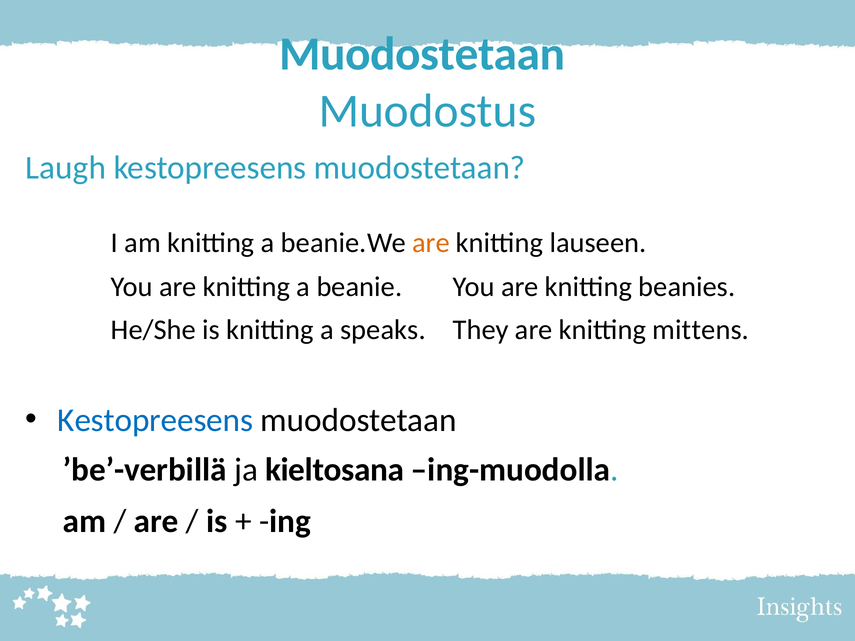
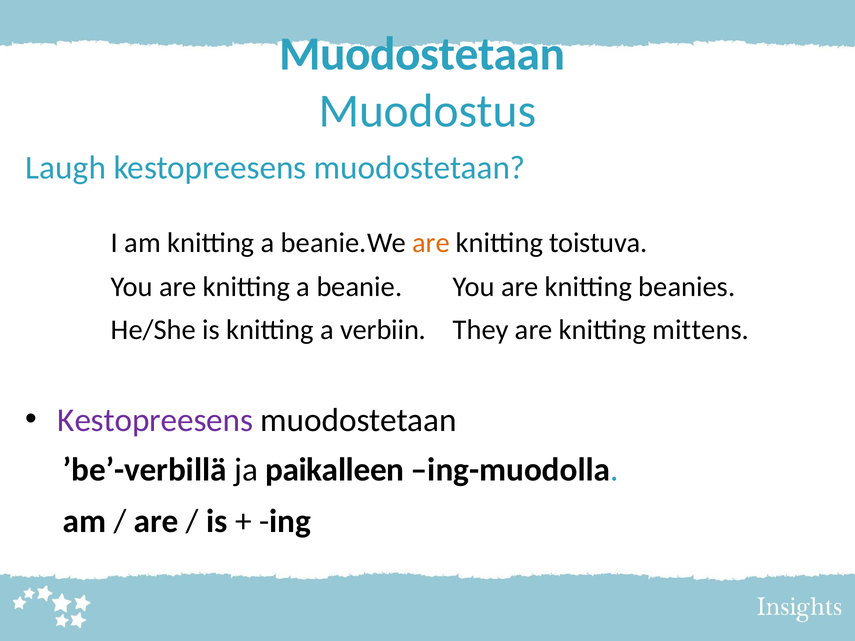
lauseen: lauseen -> toistuva (598, 243)
speaks: speaks -> verbiin (383, 330)
Kestopreesens colour: blue -> purple (155, 420)
kieltosana: kieltosana -> paikalleen (335, 470)
